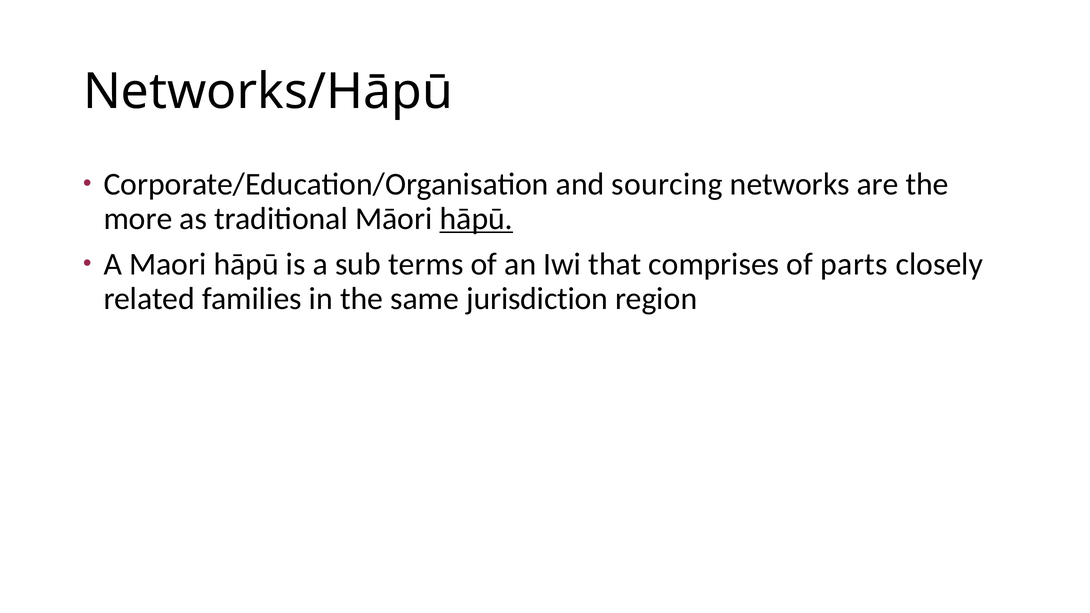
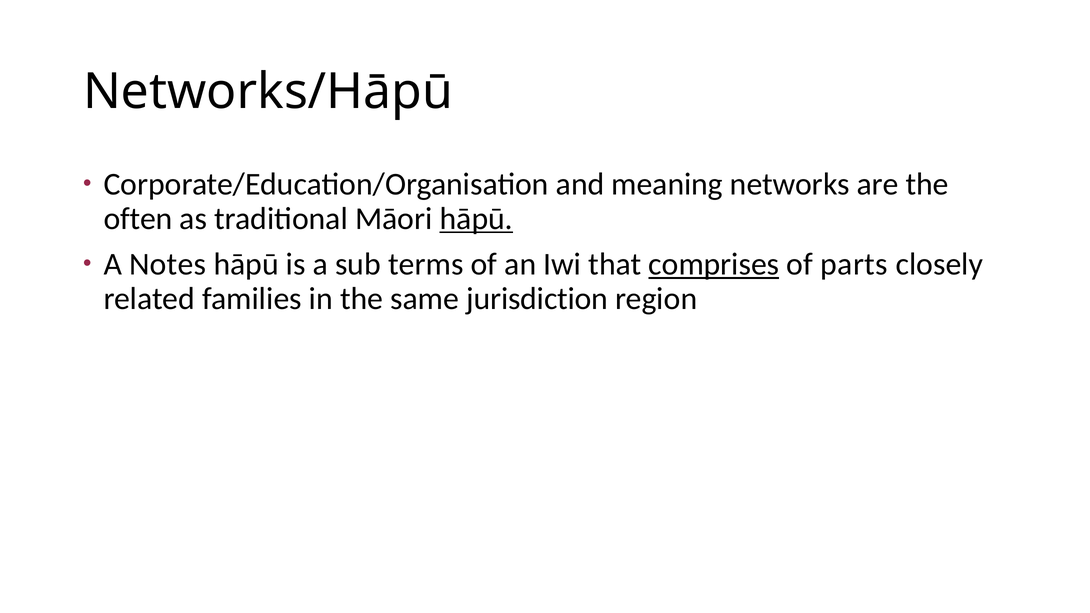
sourcing: sourcing -> meaning (667, 184)
more: more -> often (138, 219)
Maori: Maori -> Notes (168, 264)
comprises underline: none -> present (714, 264)
